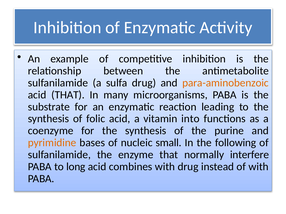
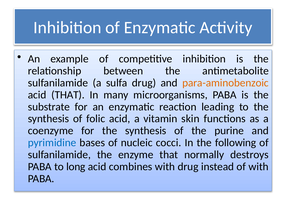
into: into -> skin (190, 119)
pyrimidine colour: orange -> blue (52, 143)
small: small -> cocci (169, 143)
interfere: interfere -> destroys (250, 155)
